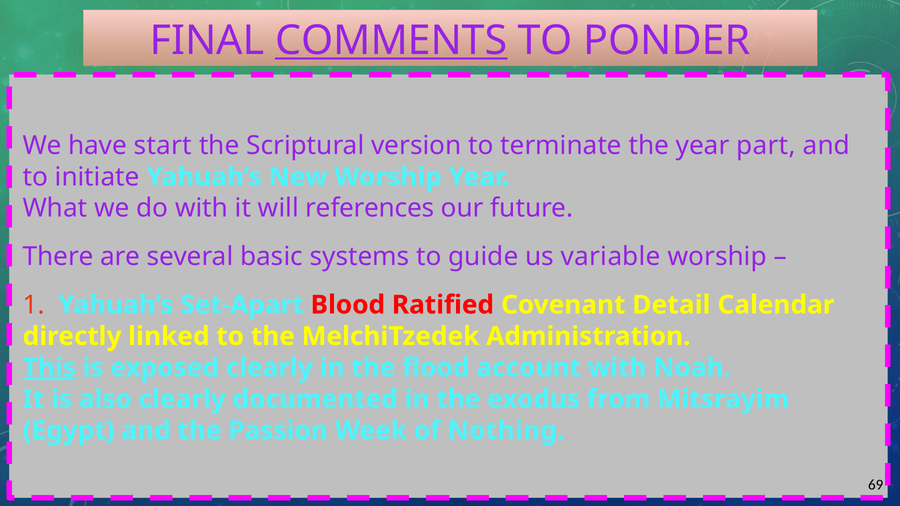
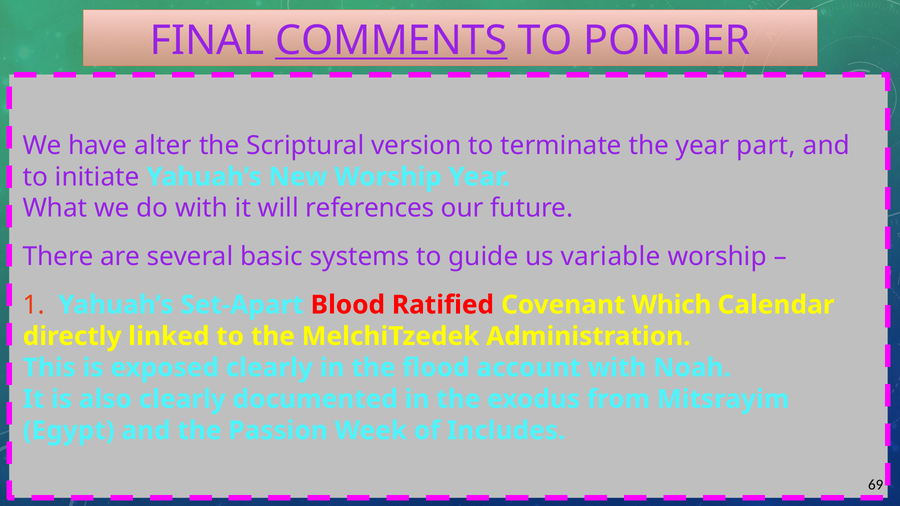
start: start -> alter (163, 146)
Detail: Detail -> Which (672, 305)
This underline: present -> none (49, 368)
Nothing: Nothing -> Includes (506, 431)
